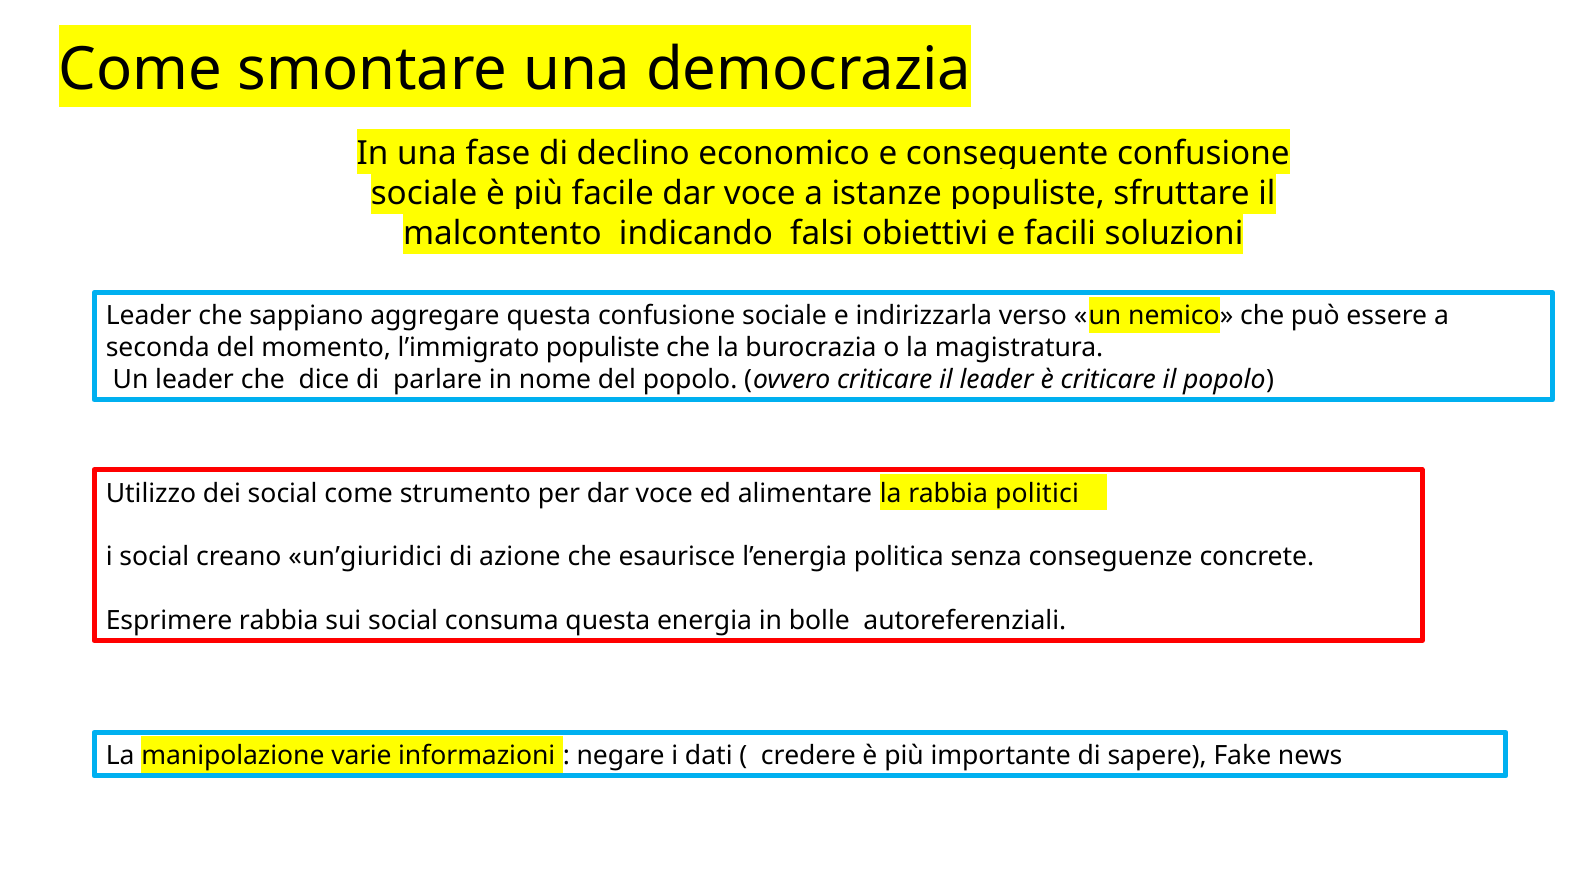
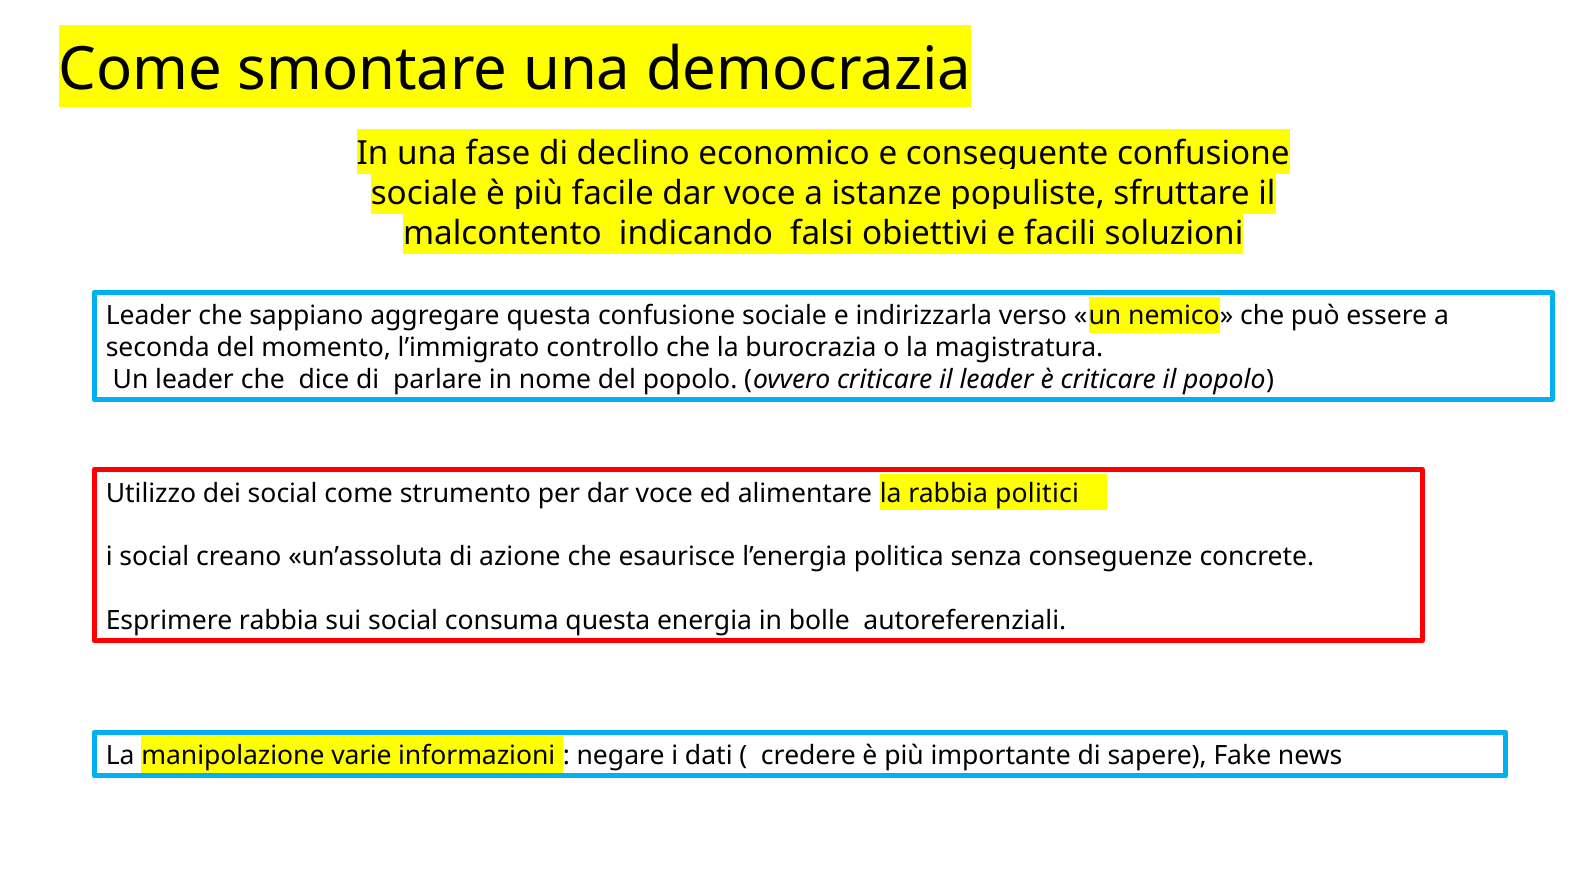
l’immigrato populiste: populiste -> controllo (603, 348)
un’giuridici: un’giuridici -> un’assoluta (365, 557)
